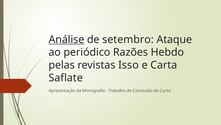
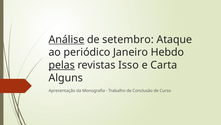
Razões: Razões -> Janeiro (131, 52)
pelas underline: none -> present (62, 65)
Saflate: Saflate -> Alguns (66, 77)
